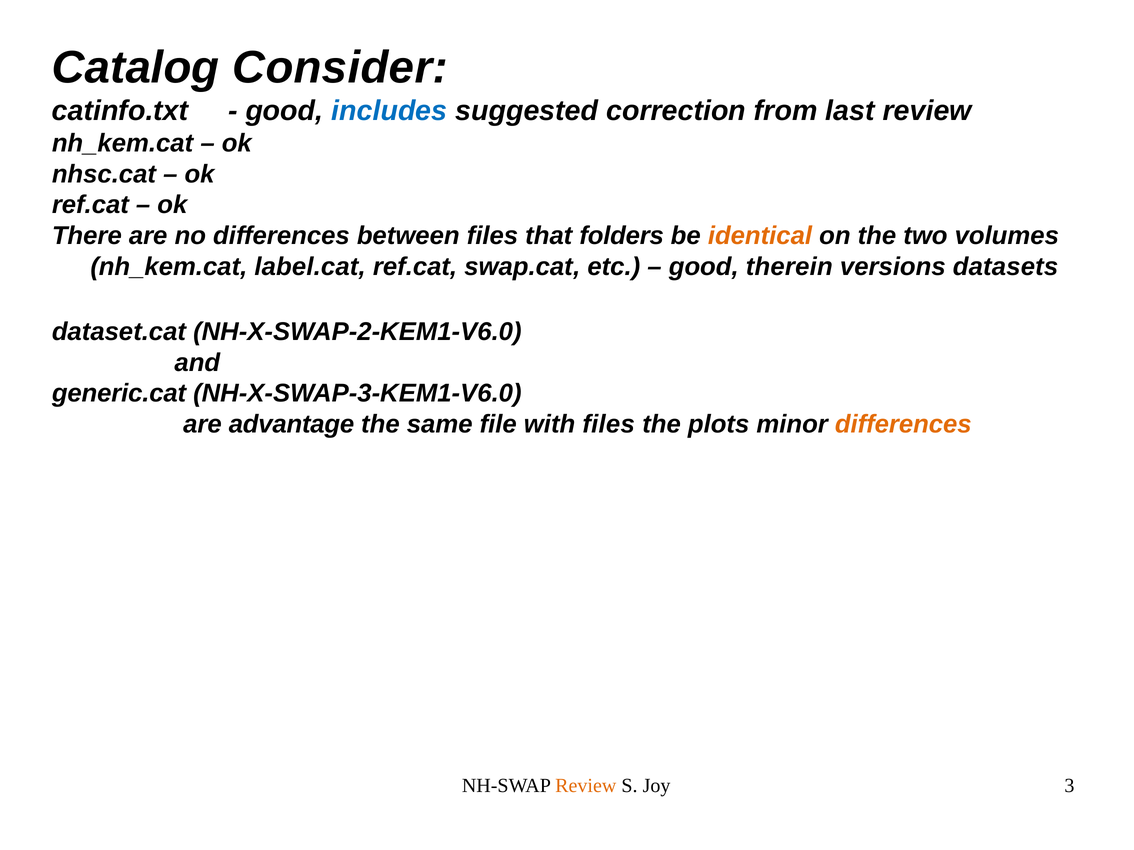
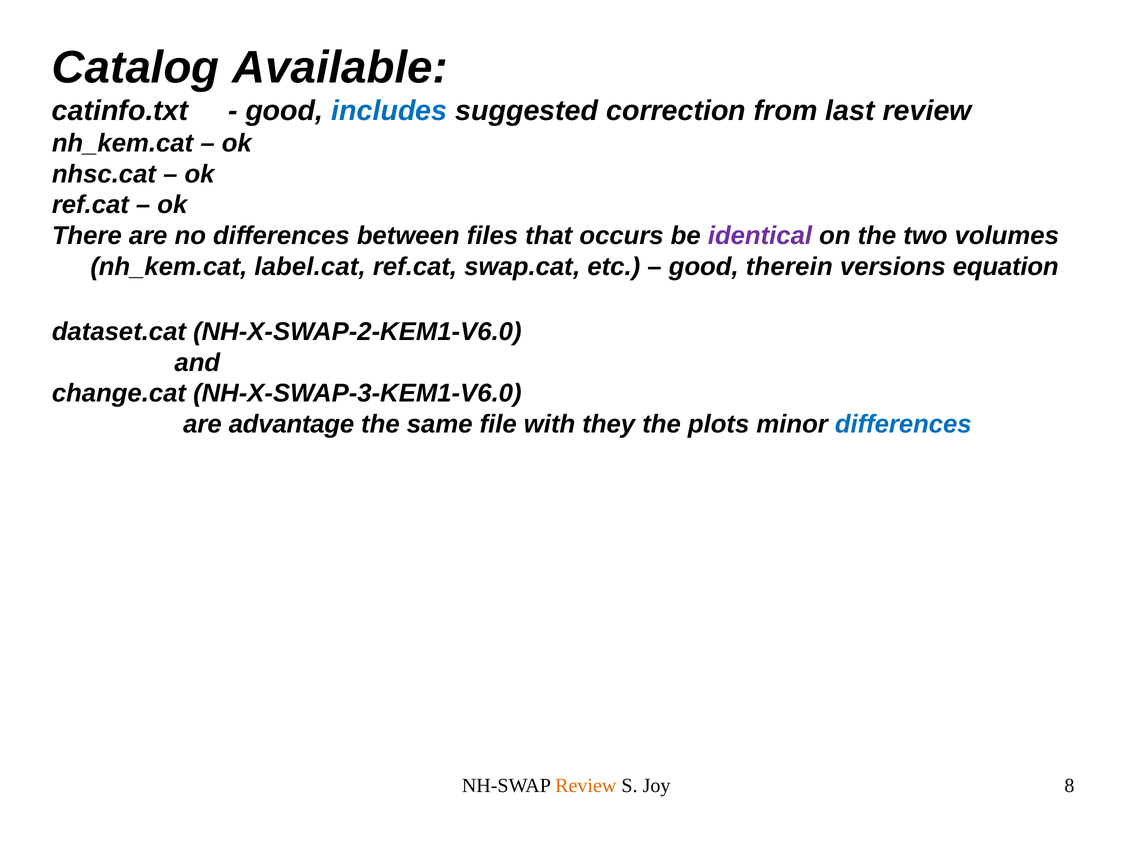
Consider: Consider -> Available (340, 68)
folders: folders -> occurs (622, 236)
identical colour: orange -> purple (760, 236)
datasets: datasets -> equation (1006, 267)
generic.cat: generic.cat -> change.cat (119, 394)
with files: files -> they (609, 425)
differences colour: orange -> blue (903, 425)
3: 3 -> 8 (1069, 786)
